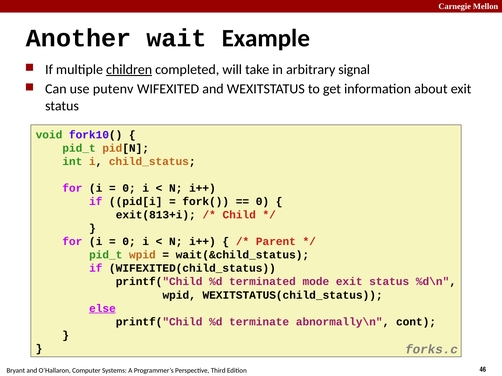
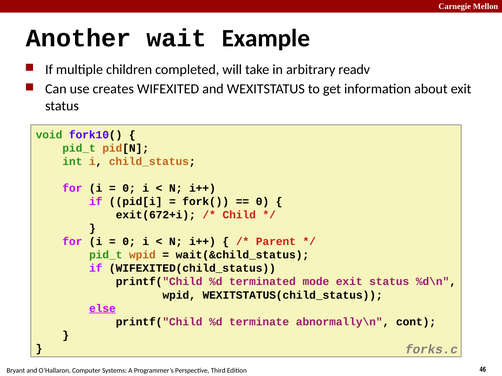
children underline: present -> none (129, 70)
signal: signal -> readv (354, 70)
putenv: putenv -> creates (113, 89)
exit(813+i: exit(813+i -> exit(672+i (156, 215)
